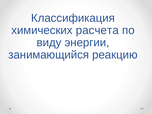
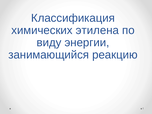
расчета: расчета -> этилена (97, 30)
